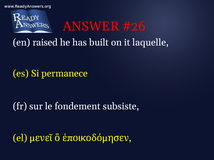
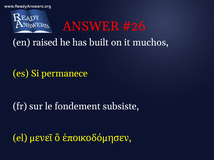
laquelle: laquelle -> muchos (151, 43)
